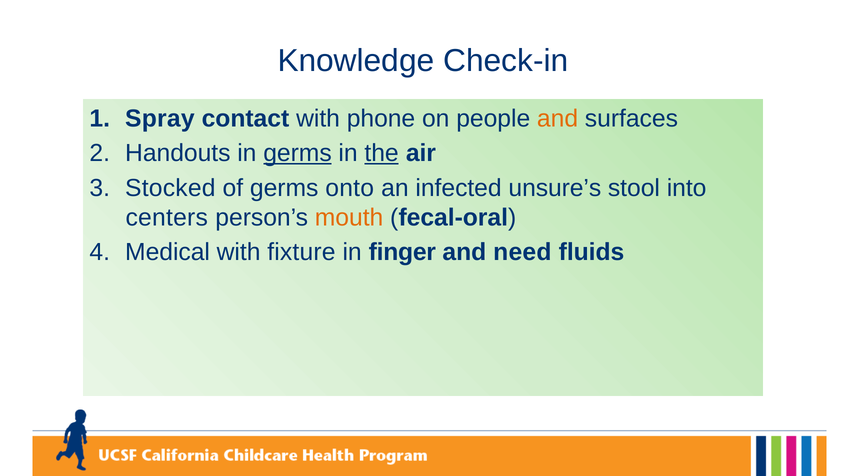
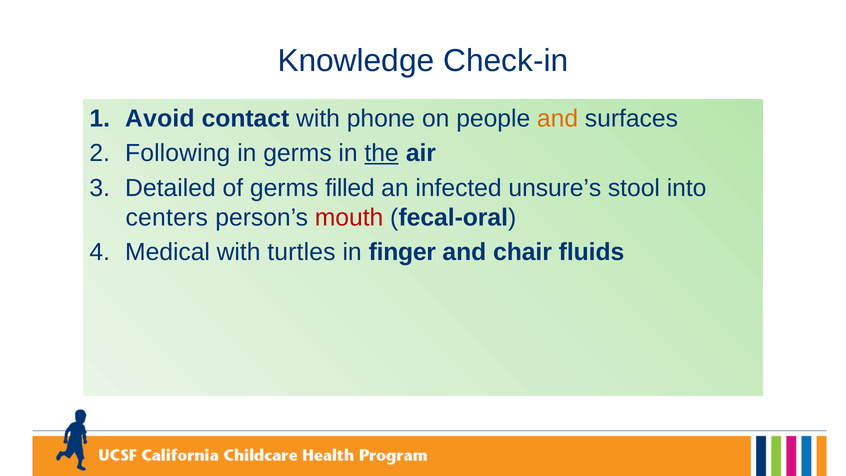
Spray: Spray -> Avoid (160, 119)
Handouts: Handouts -> Following (178, 153)
germs underline: present -> none (298, 153)
Stocked: Stocked -> Detailed (170, 188)
onto: onto -> filled (350, 188)
mouth colour: orange -> red (349, 218)
fixture: fixture -> turtles (301, 252)
need: need -> chair (522, 252)
